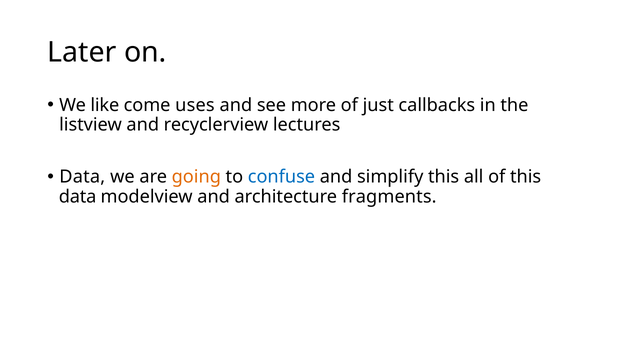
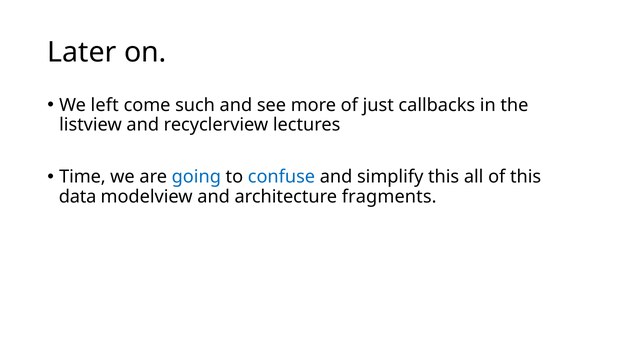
like: like -> left (105, 105)
uses: uses -> such (195, 105)
Data: Data -> Time (82, 177)
going colour: orange -> blue (196, 177)
